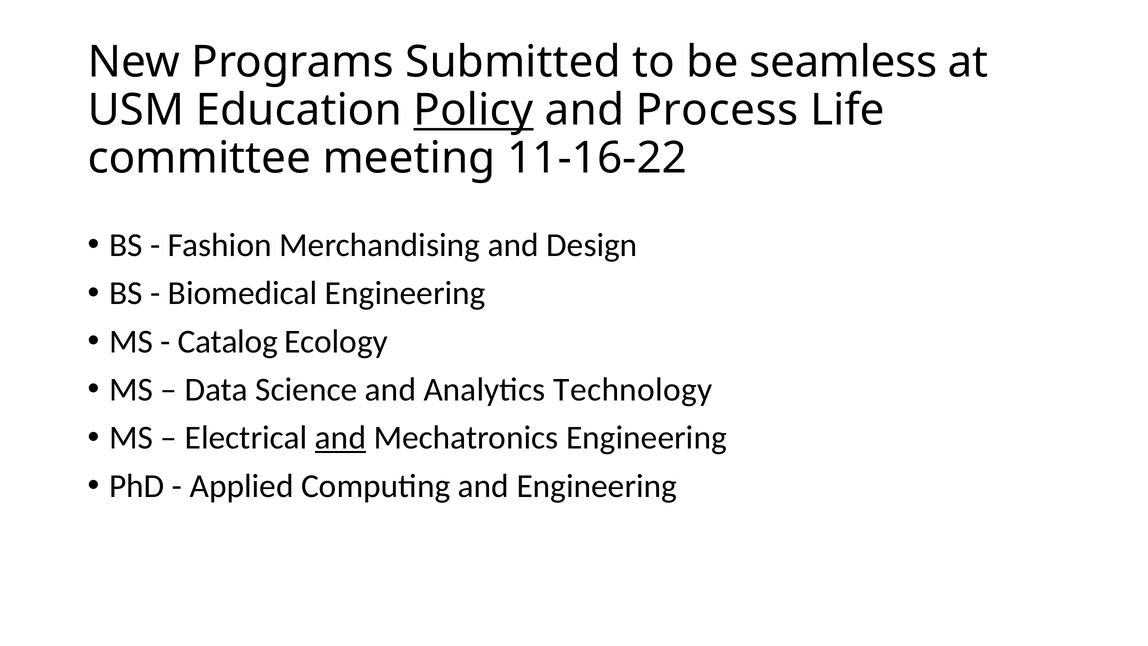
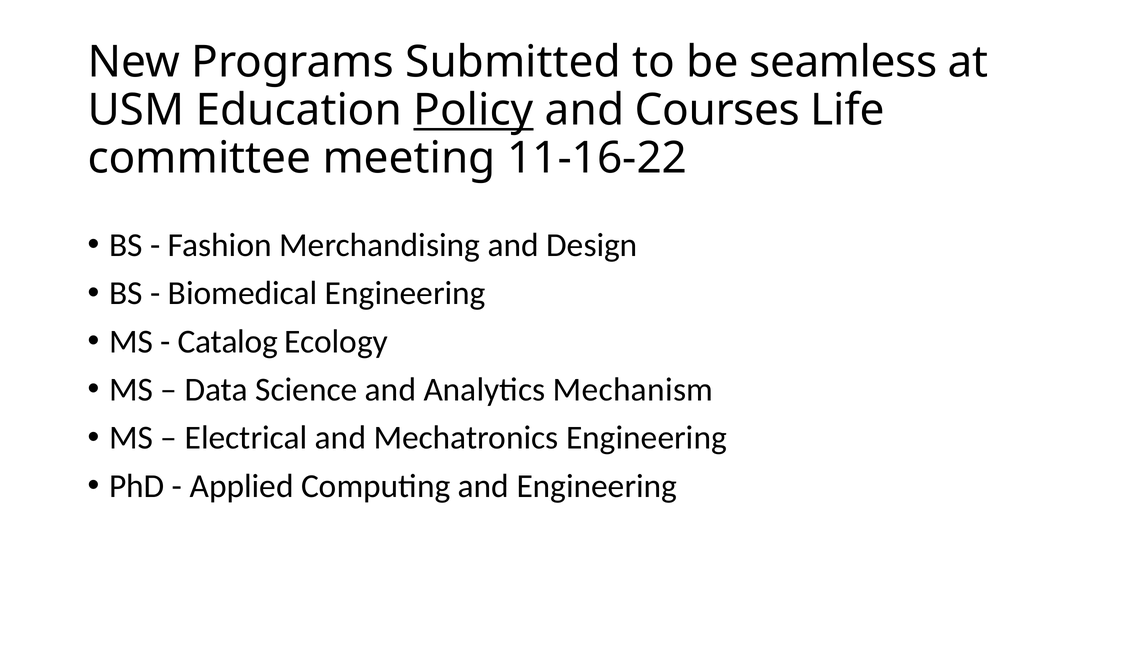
Process: Process -> Courses (717, 110)
Technology: Technology -> Mechanism (633, 390)
and underline: present -> none (341, 438)
